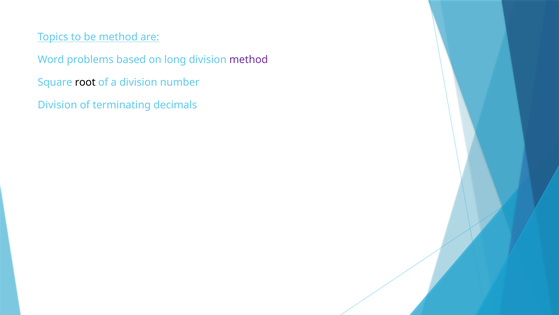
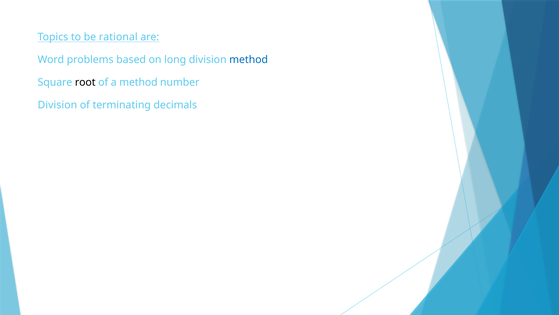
be method: method -> rational (118, 37)
method colour: purple -> blue (249, 60)
a division: division -> method (138, 82)
